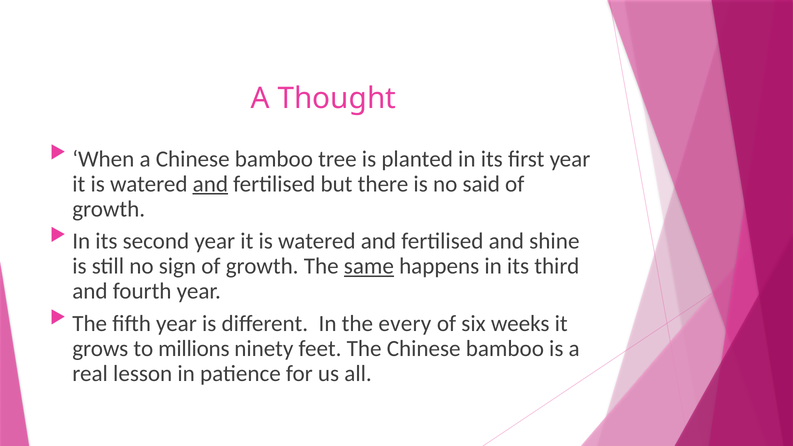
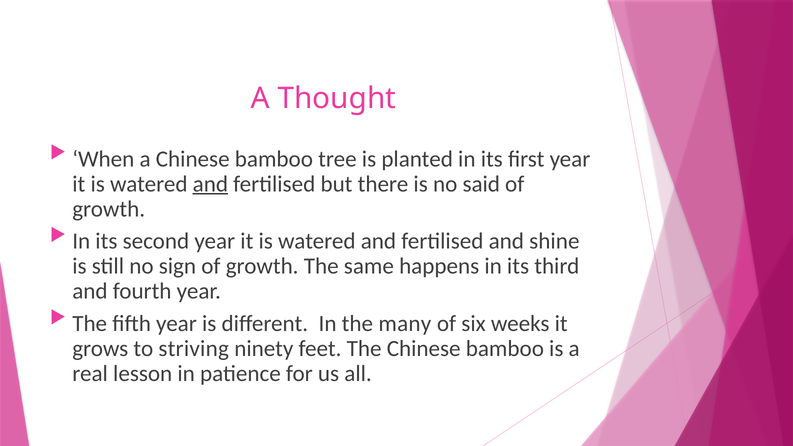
same underline: present -> none (369, 266)
every: every -> many (405, 324)
millions: millions -> striving (194, 349)
